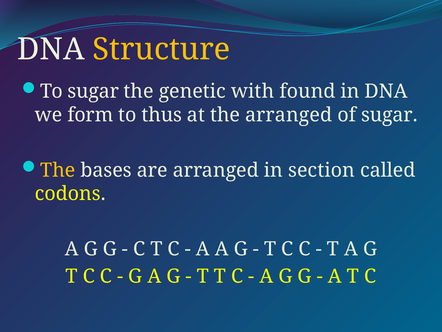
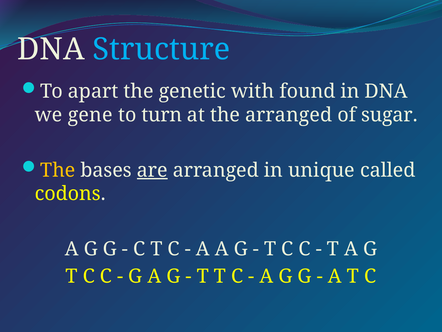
Structure colour: yellow -> light blue (161, 49)
To sugar: sugar -> apart (93, 91)
form: form -> gene (90, 115)
thus: thus -> turn (162, 115)
are underline: none -> present (152, 170)
section: section -> unique (321, 170)
